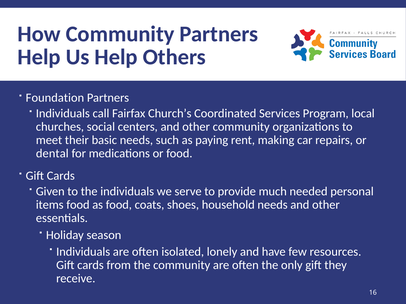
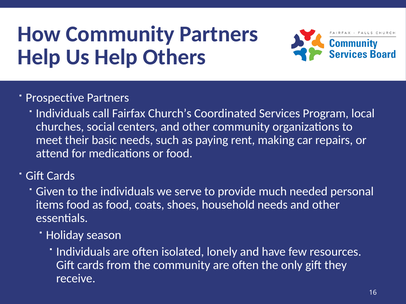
Foundation: Foundation -> Prospective (55, 98)
dental: dental -> attend (52, 154)
